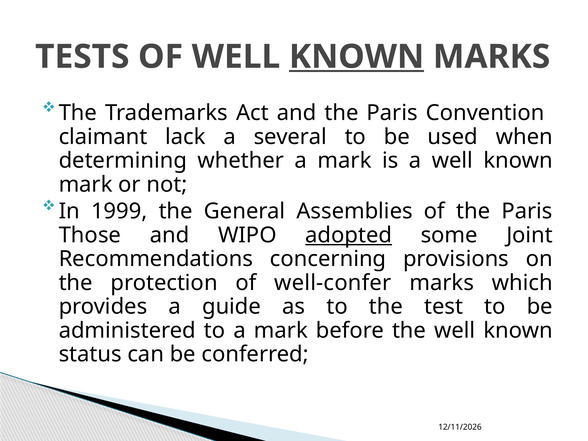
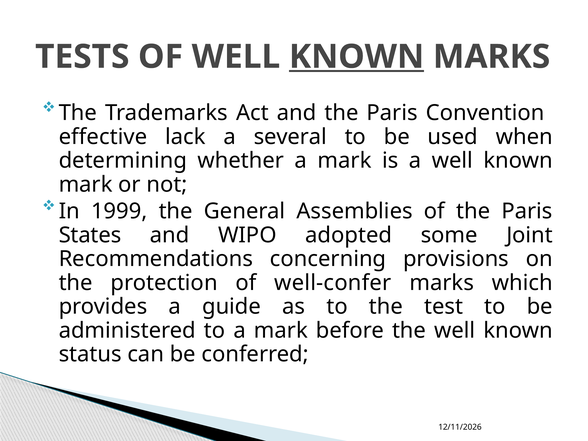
claimant: claimant -> effective (103, 137)
Those: Those -> States (90, 235)
adopted underline: present -> none (349, 235)
